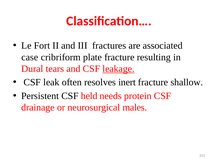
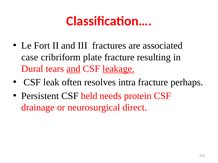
and underline: none -> present (73, 69)
inert: inert -> intra (127, 83)
shallow: shallow -> perhaps (187, 83)
males: males -> direct (135, 108)
